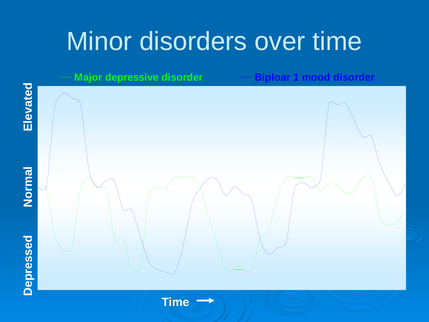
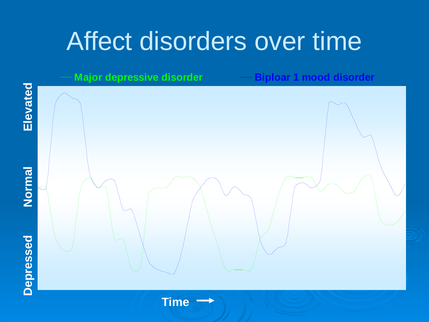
Minor: Minor -> Affect (99, 42)
